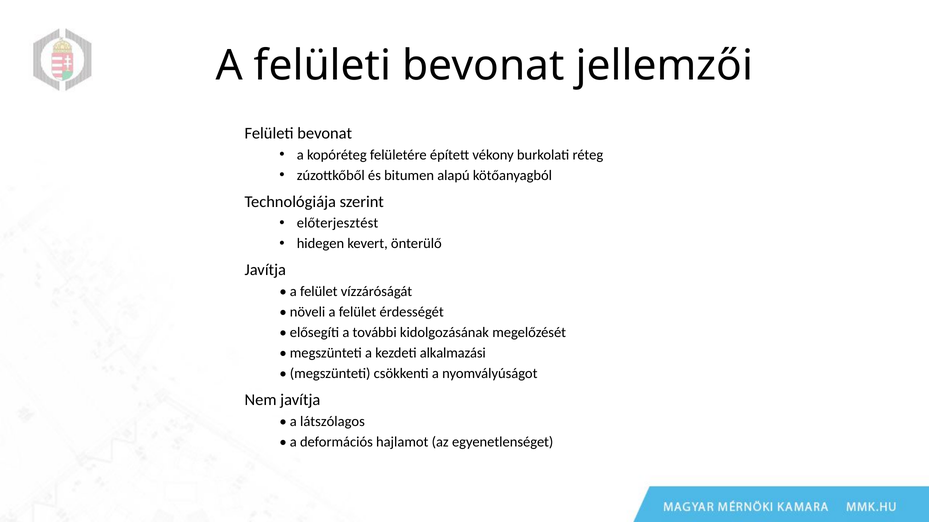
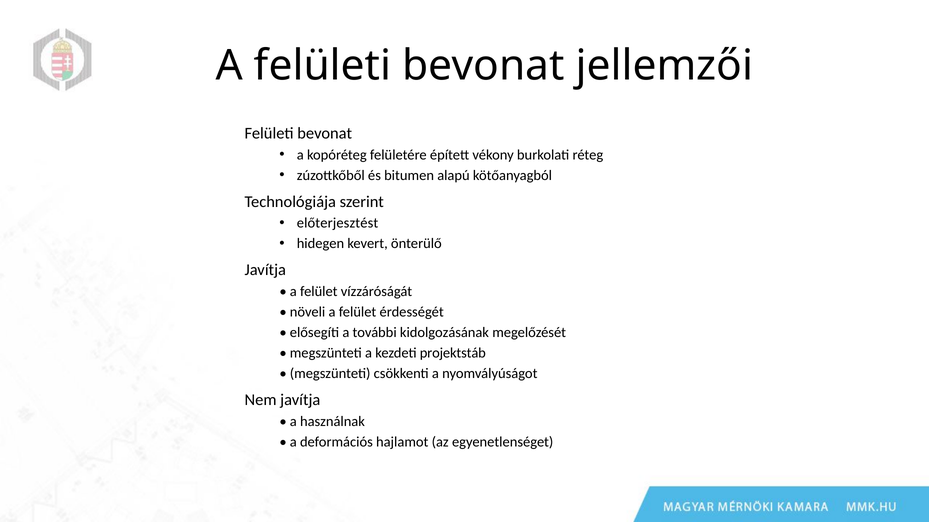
alkalmazási: alkalmazási -> projektstáb (453, 353)
látszólagos: látszólagos -> használnak (332, 422)
